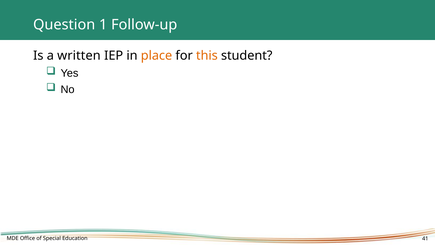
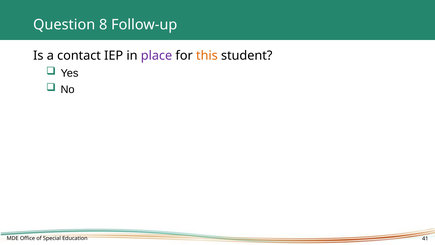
1: 1 -> 8 (103, 25)
written: written -> contact (79, 56)
place colour: orange -> purple (156, 56)
